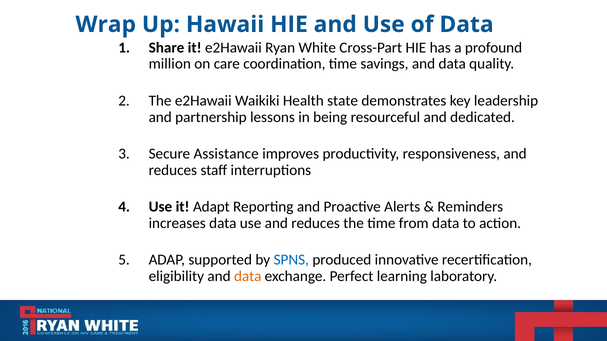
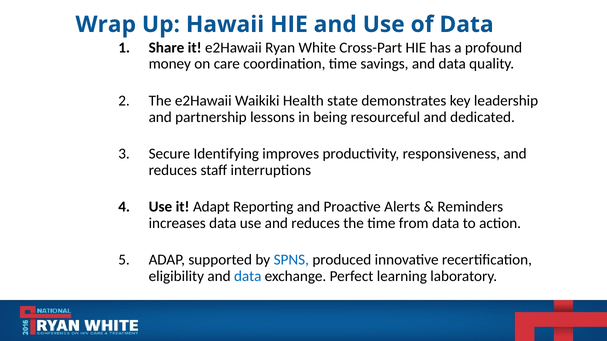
million: million -> money (170, 64)
Assistance: Assistance -> Identifying (226, 154)
data colour: orange -> blue (248, 277)
